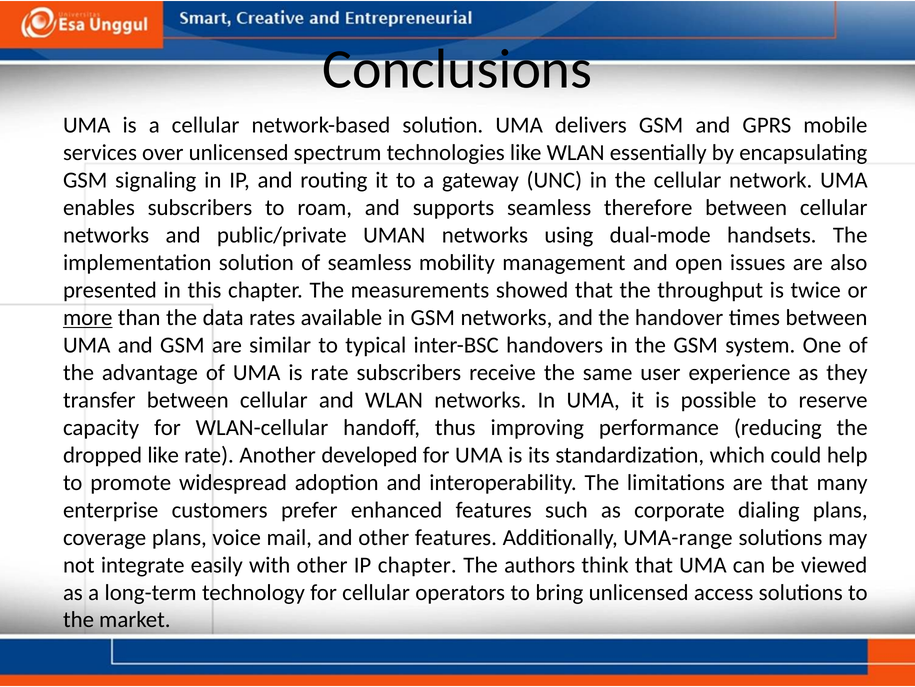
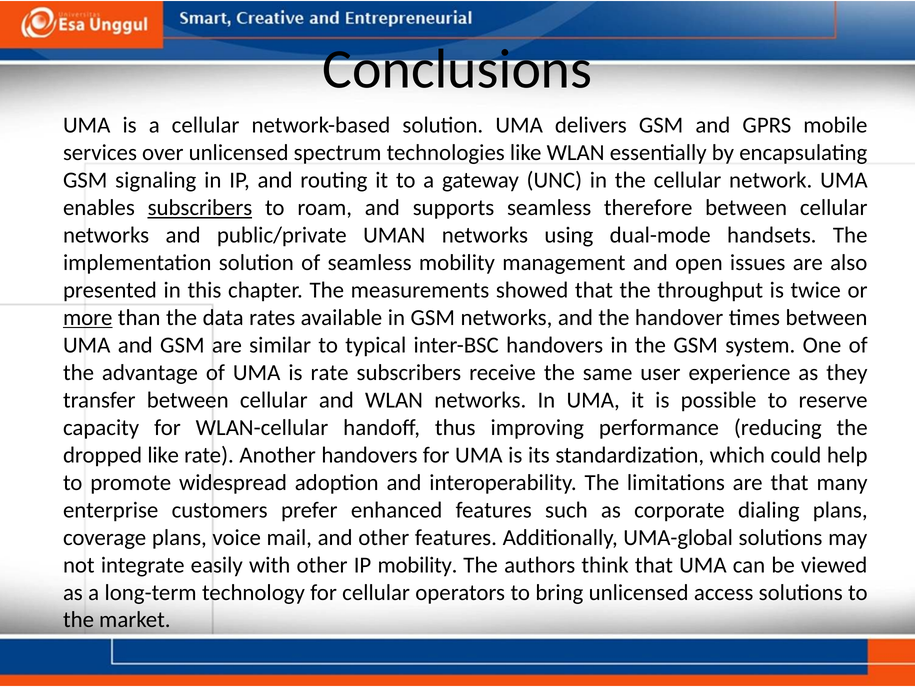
subscribers underline: none -> present (200, 208)
Another developed: developed -> handovers (369, 455)
UMA-range: UMA-range -> UMA-global (678, 537)
IP chapter: chapter -> mobility (417, 564)
